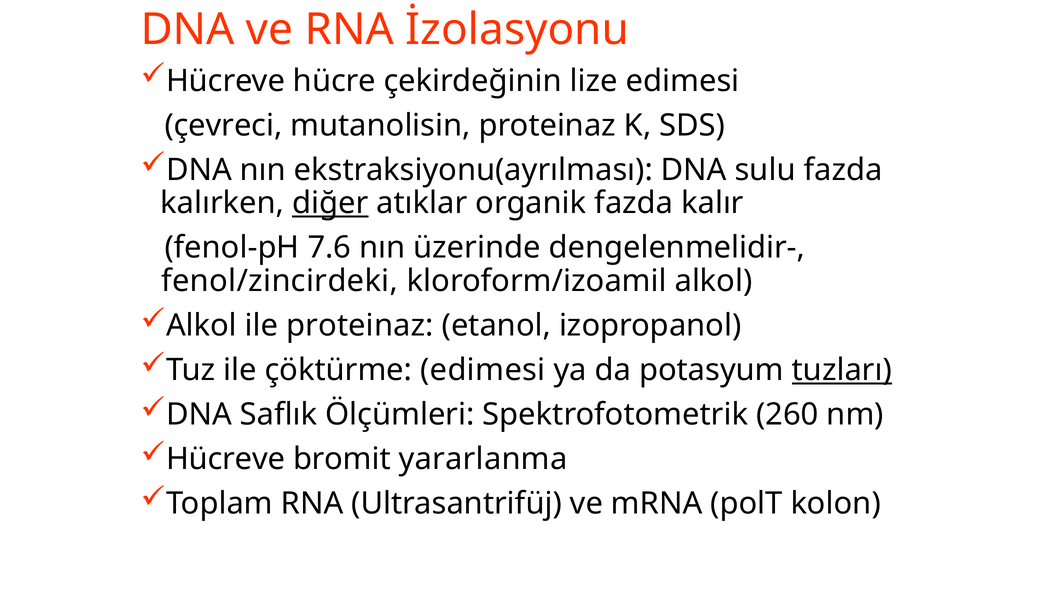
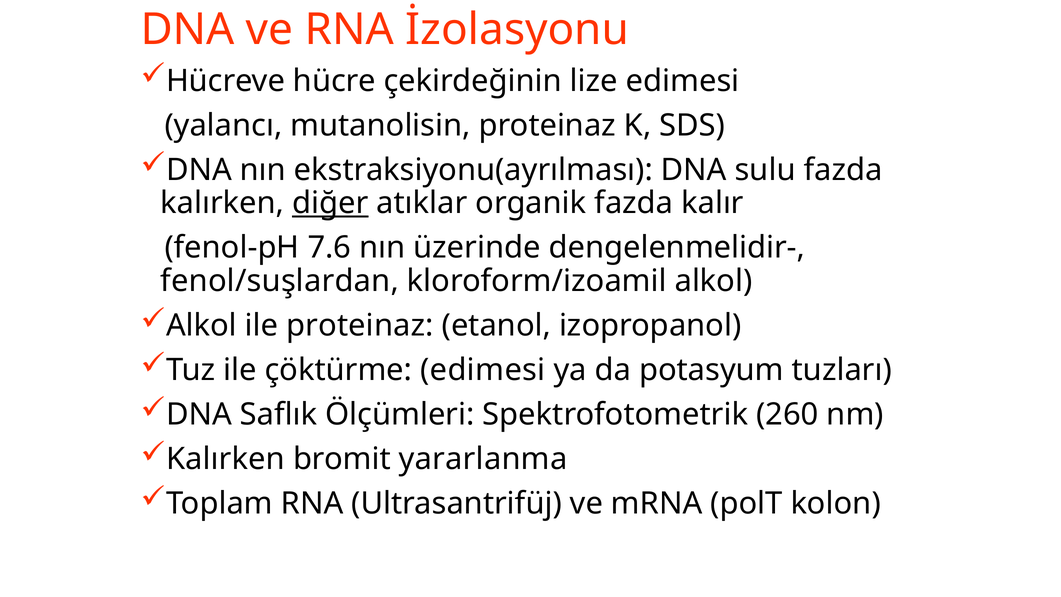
çevreci: çevreci -> yalancı (223, 125)
fenol/zincirdeki: fenol/zincirdeki -> fenol/suşlardan (280, 281)
tuzları underline: present -> none (842, 370)
Hücreve: Hücreve -> Kalırken (225, 459)
